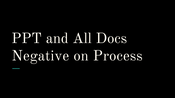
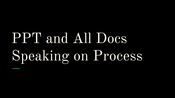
Negative: Negative -> Speaking (40, 56)
